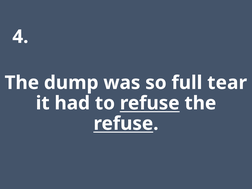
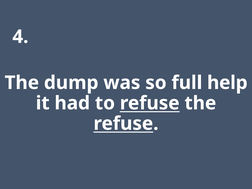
tear: tear -> help (227, 83)
